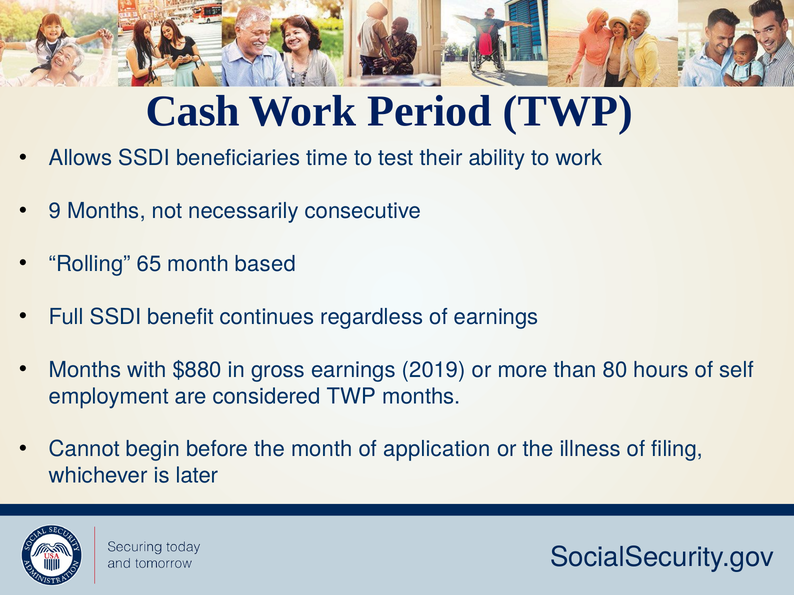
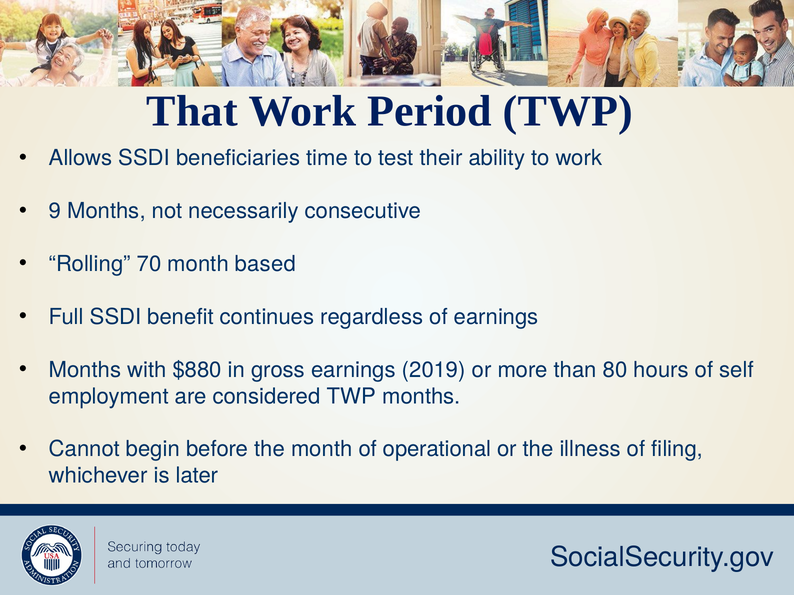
Cash: Cash -> That (192, 112)
65: 65 -> 70 (149, 264)
application: application -> operational (437, 450)
